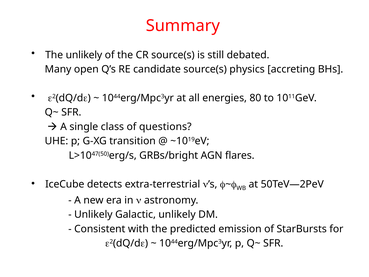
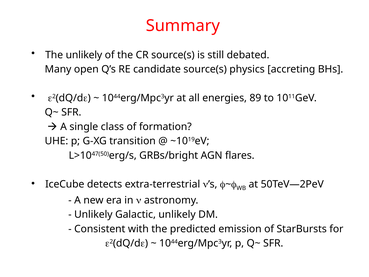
80: 80 -> 89 (255, 98)
questions: questions -> formation (165, 127)
